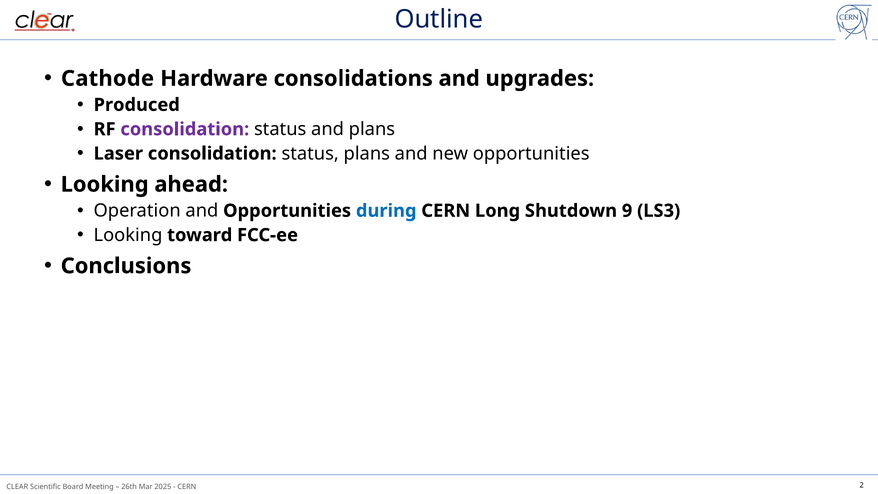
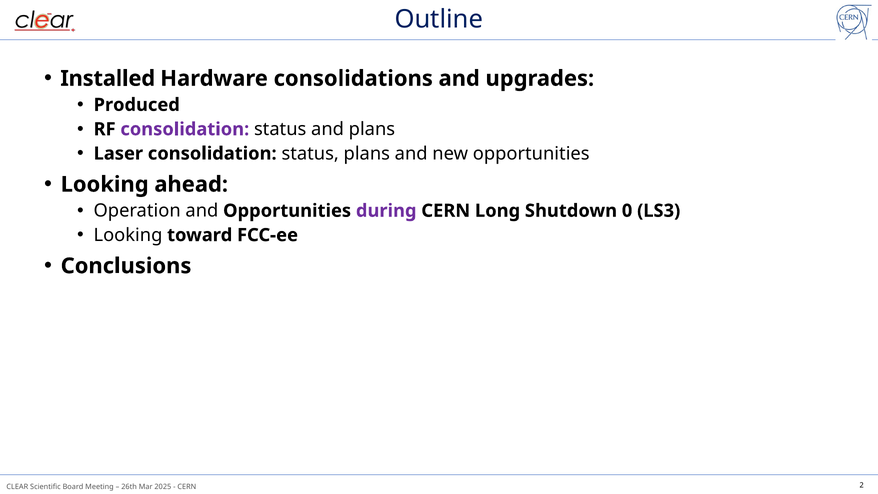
Cathode: Cathode -> Installed (108, 79)
during colour: blue -> purple (386, 211)
9: 9 -> 0 (627, 211)
